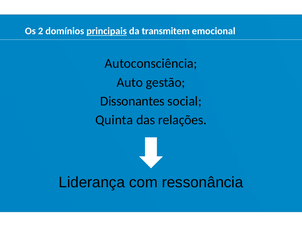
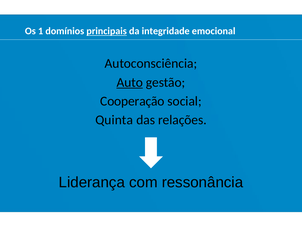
2: 2 -> 1 (41, 31)
transmitem: transmitem -> integridade (166, 31)
Auto underline: none -> present (130, 82)
Dissonantes: Dissonantes -> Cooperação (132, 101)
